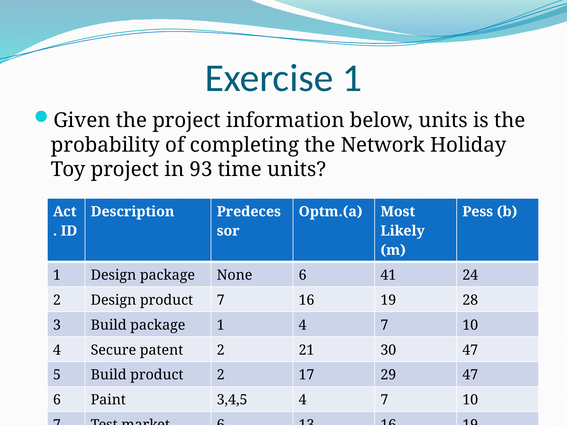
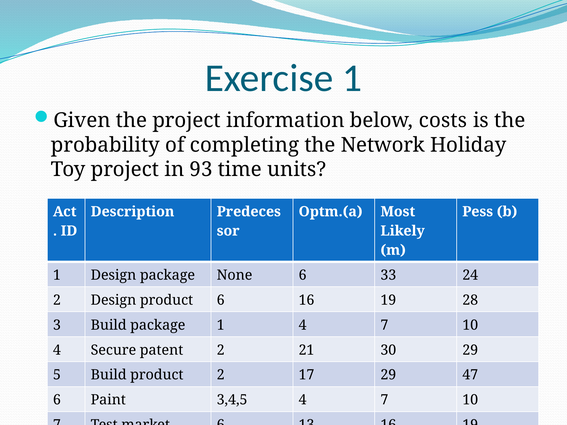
below units: units -> costs (443, 120)
41: 41 -> 33 (388, 275)
product 7: 7 -> 6 (221, 300)
30 47: 47 -> 29 (470, 350)
